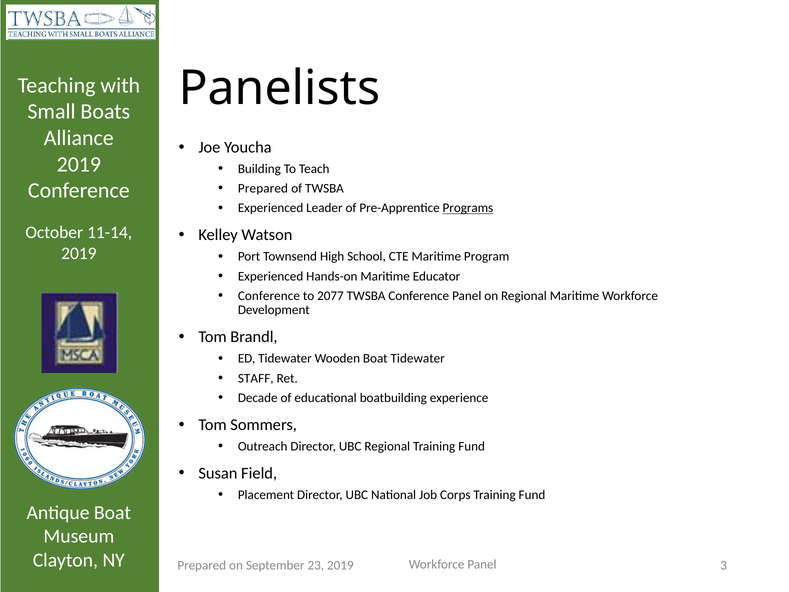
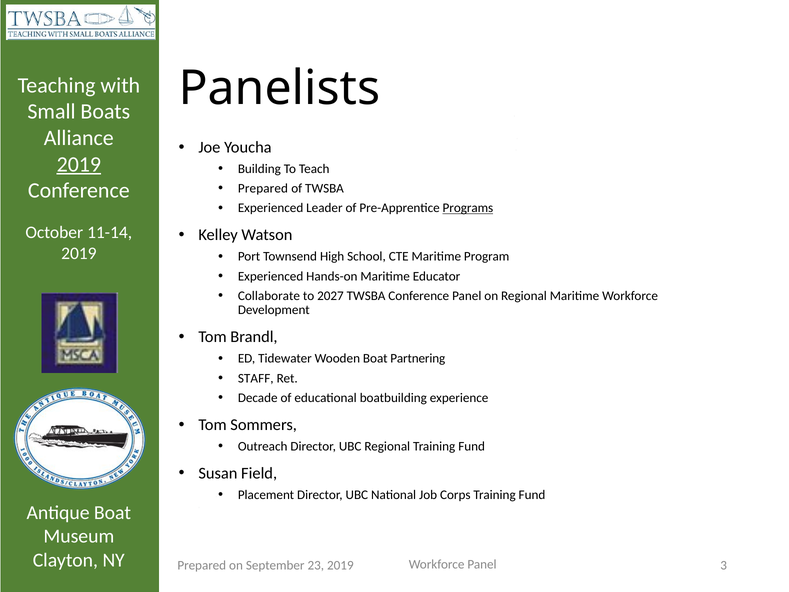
2019 underline: none -> present (79, 164)
Conference: Conference -> Collaborate (269, 296)
2077: 2077 -> 2027 (330, 296)
Boat Tidewater: Tidewater -> Partnering (418, 358)
